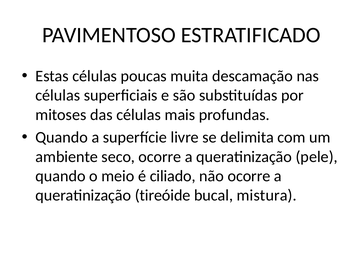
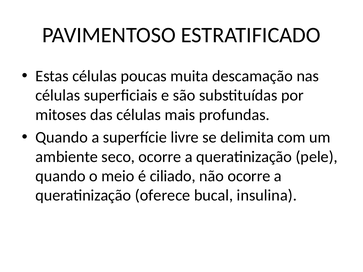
tireóide: tireóide -> oferece (163, 196)
mistura: mistura -> insulina (267, 196)
